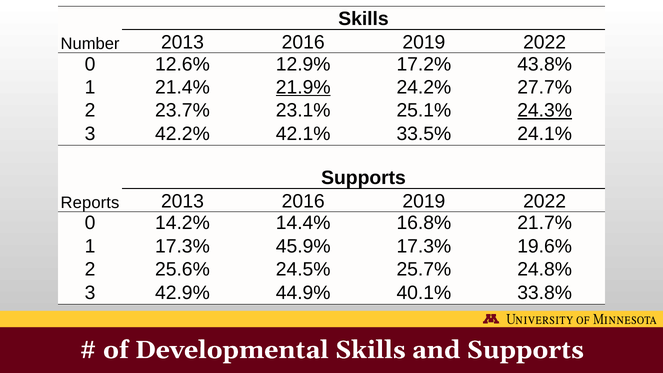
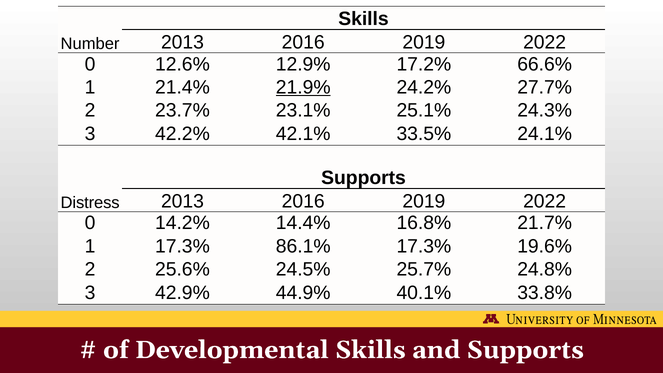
43.8%: 43.8% -> 66.6% (545, 64)
24.3% underline: present -> none (545, 110)
Reports: Reports -> Distress (90, 203)
45.9%: 45.9% -> 86.1% (303, 246)
